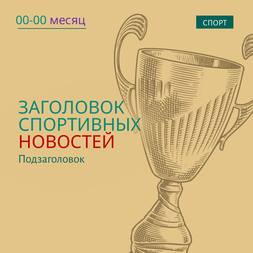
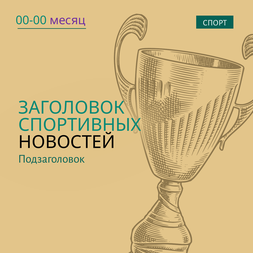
НОВОСТЕЙ colour: red -> black (67, 142)
